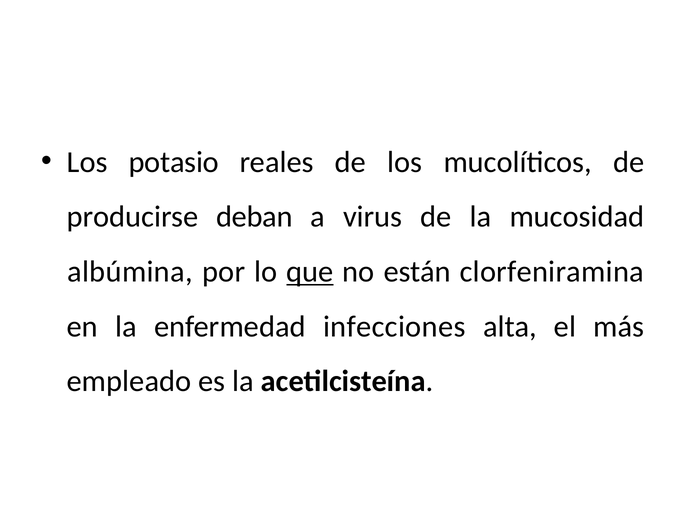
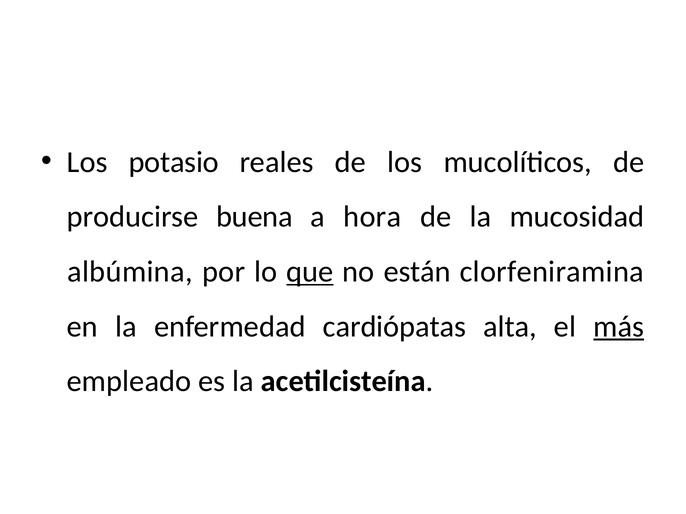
deban: deban -> buena (254, 217)
virus: virus -> hora (372, 217)
infecciones: infecciones -> cardiópatas (394, 327)
más underline: none -> present (619, 327)
